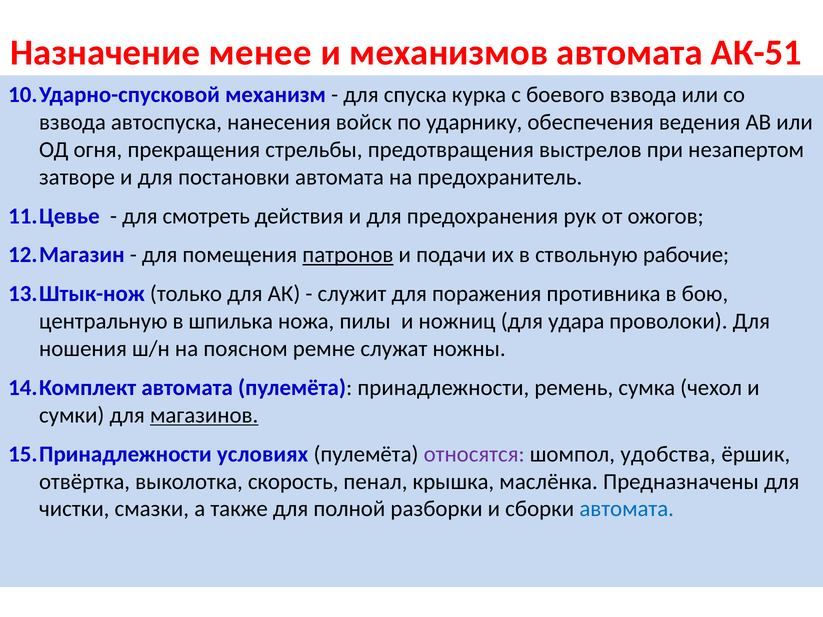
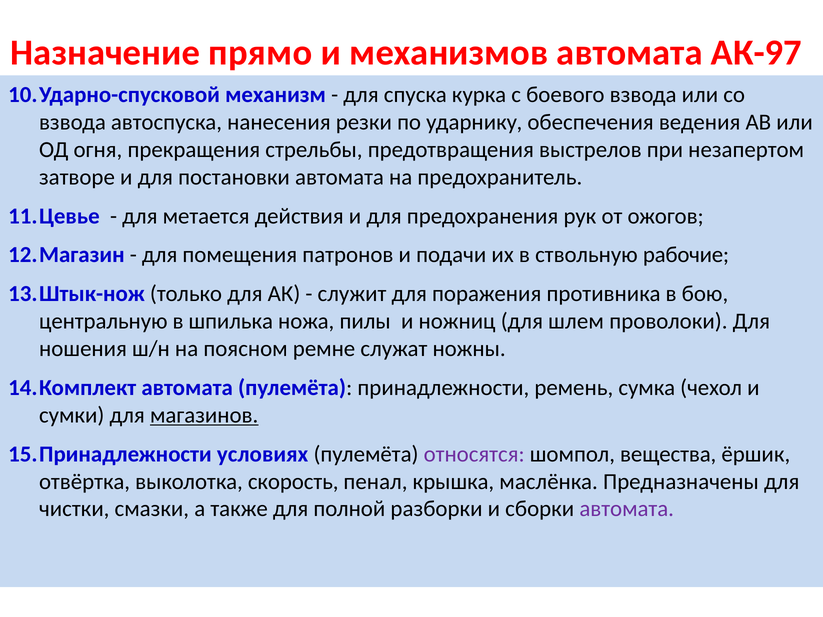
менее: менее -> прямо (260, 53)
АК-51: АК-51 -> АК-97 (756, 53)
войск: войск -> резки (364, 122)
смотреть: смотреть -> метается (206, 216)
патронов underline: present -> none (348, 255)
удара: удара -> шлем (576, 321)
удобства: удобства -> вещества (668, 454)
автомата colour: blue -> purple (627, 509)
